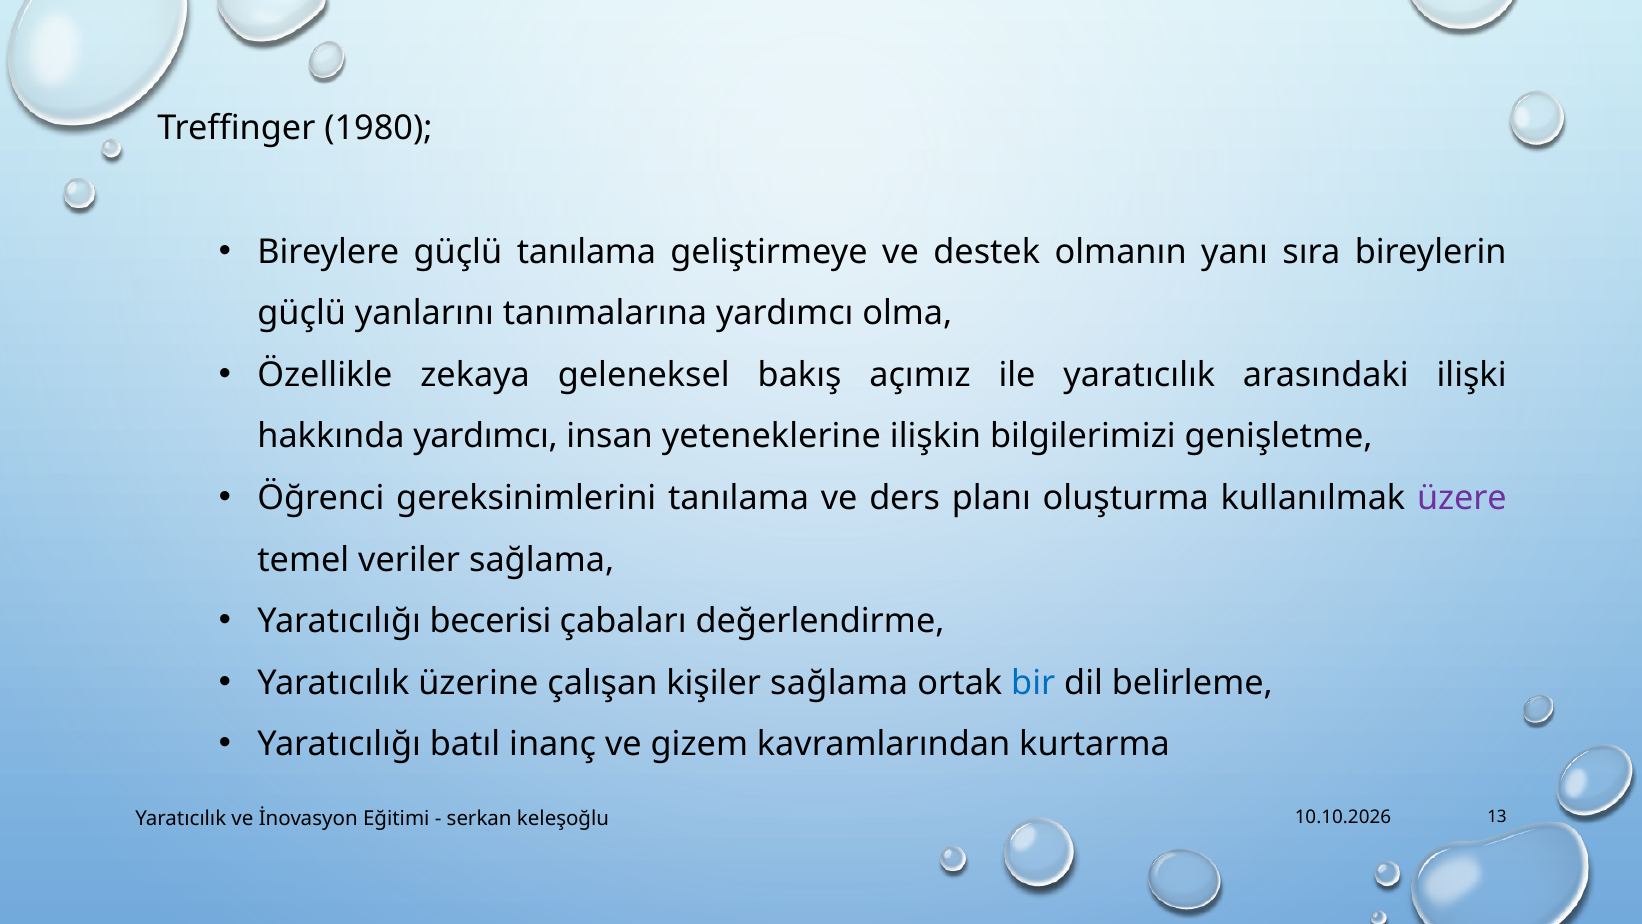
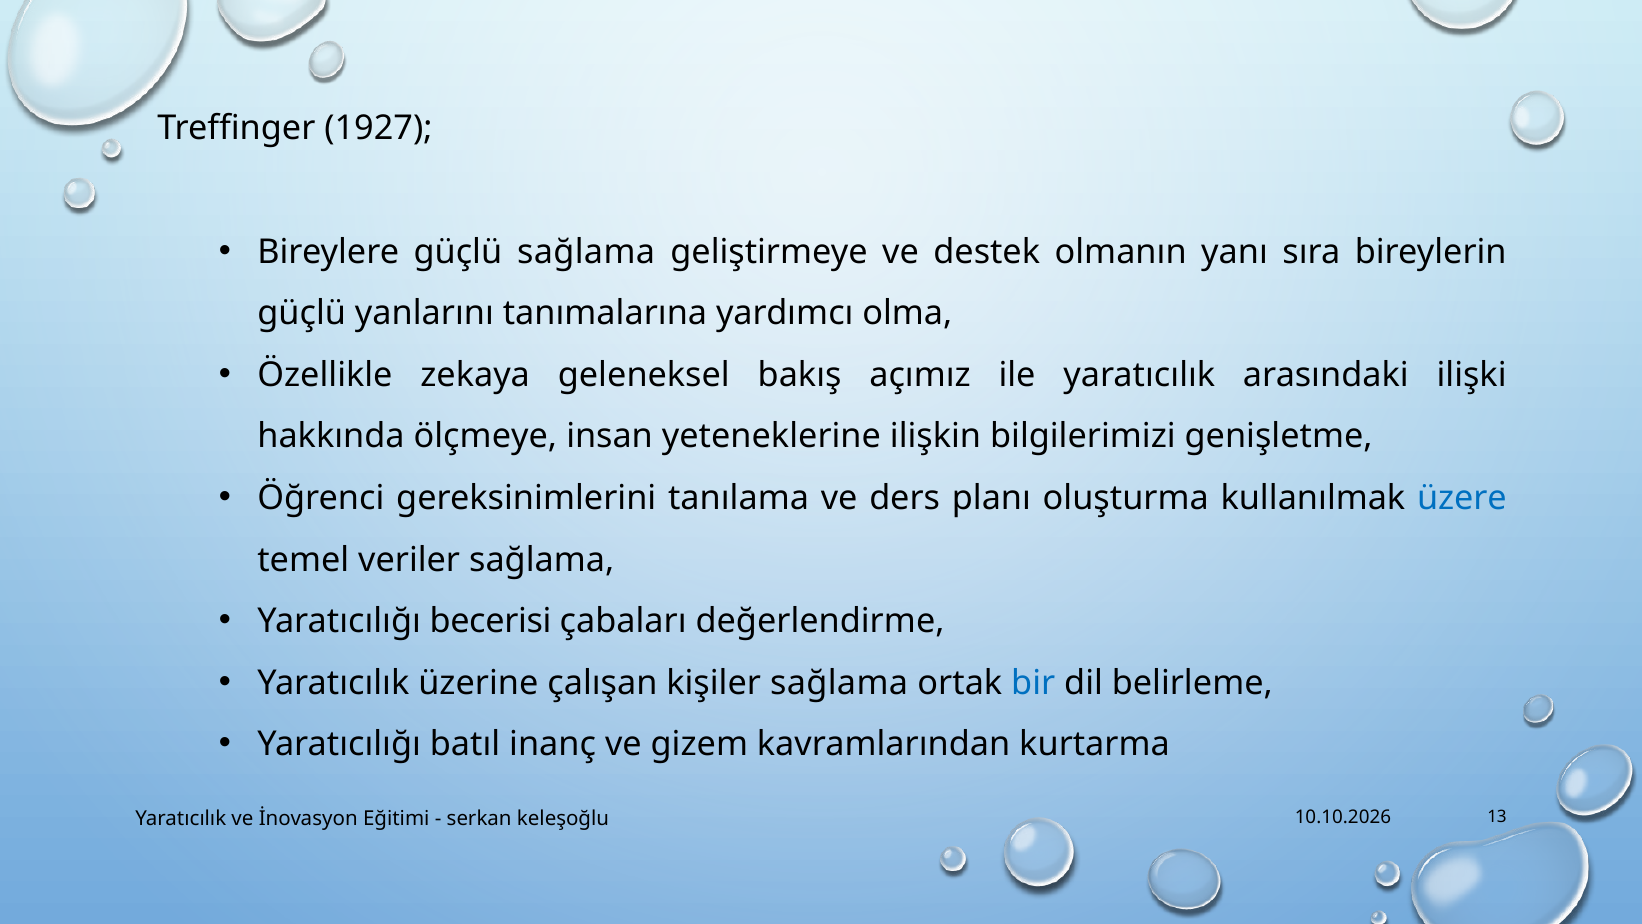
1980: 1980 -> 1927 (378, 128)
güçlü tanılama: tanılama -> sağlama (586, 252)
hakkında yardımcı: yardımcı -> ölçmeye (485, 436)
üzere colour: purple -> blue (1462, 498)
